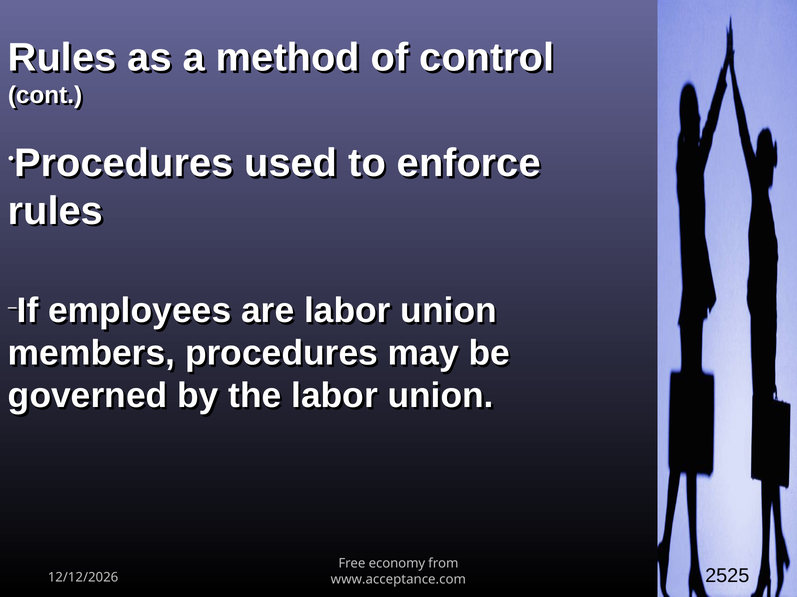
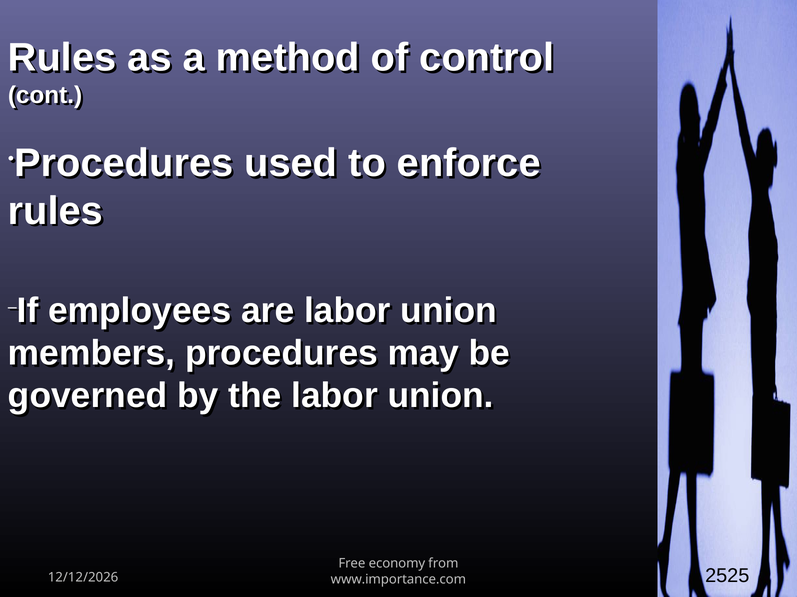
www.acceptance.com: www.acceptance.com -> www.importance.com (398, 580)
